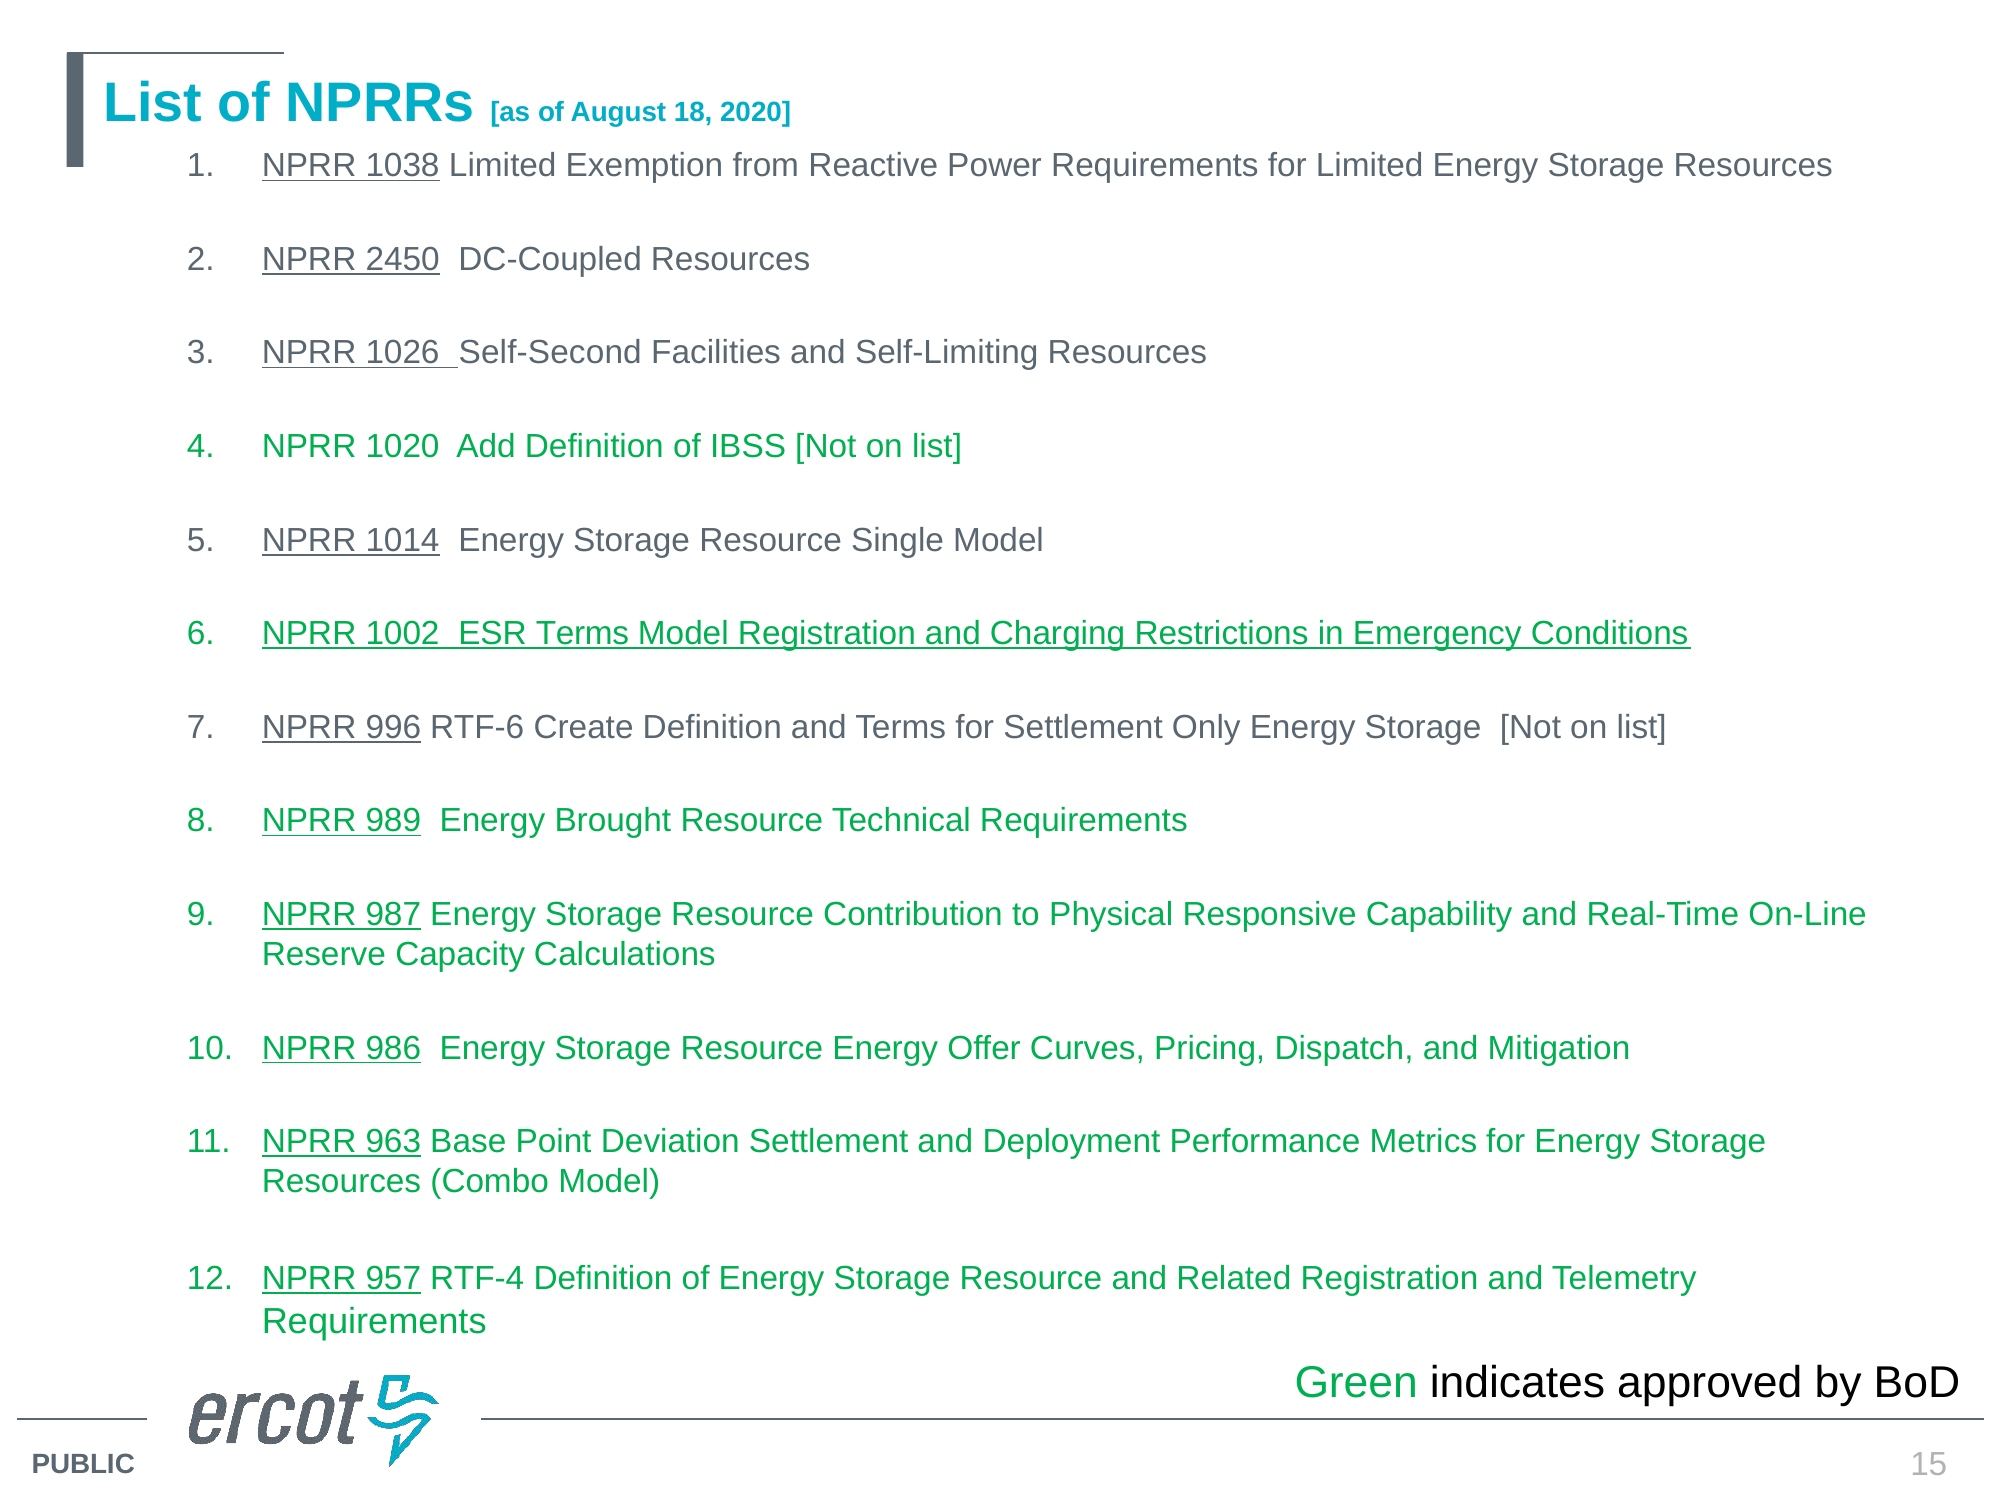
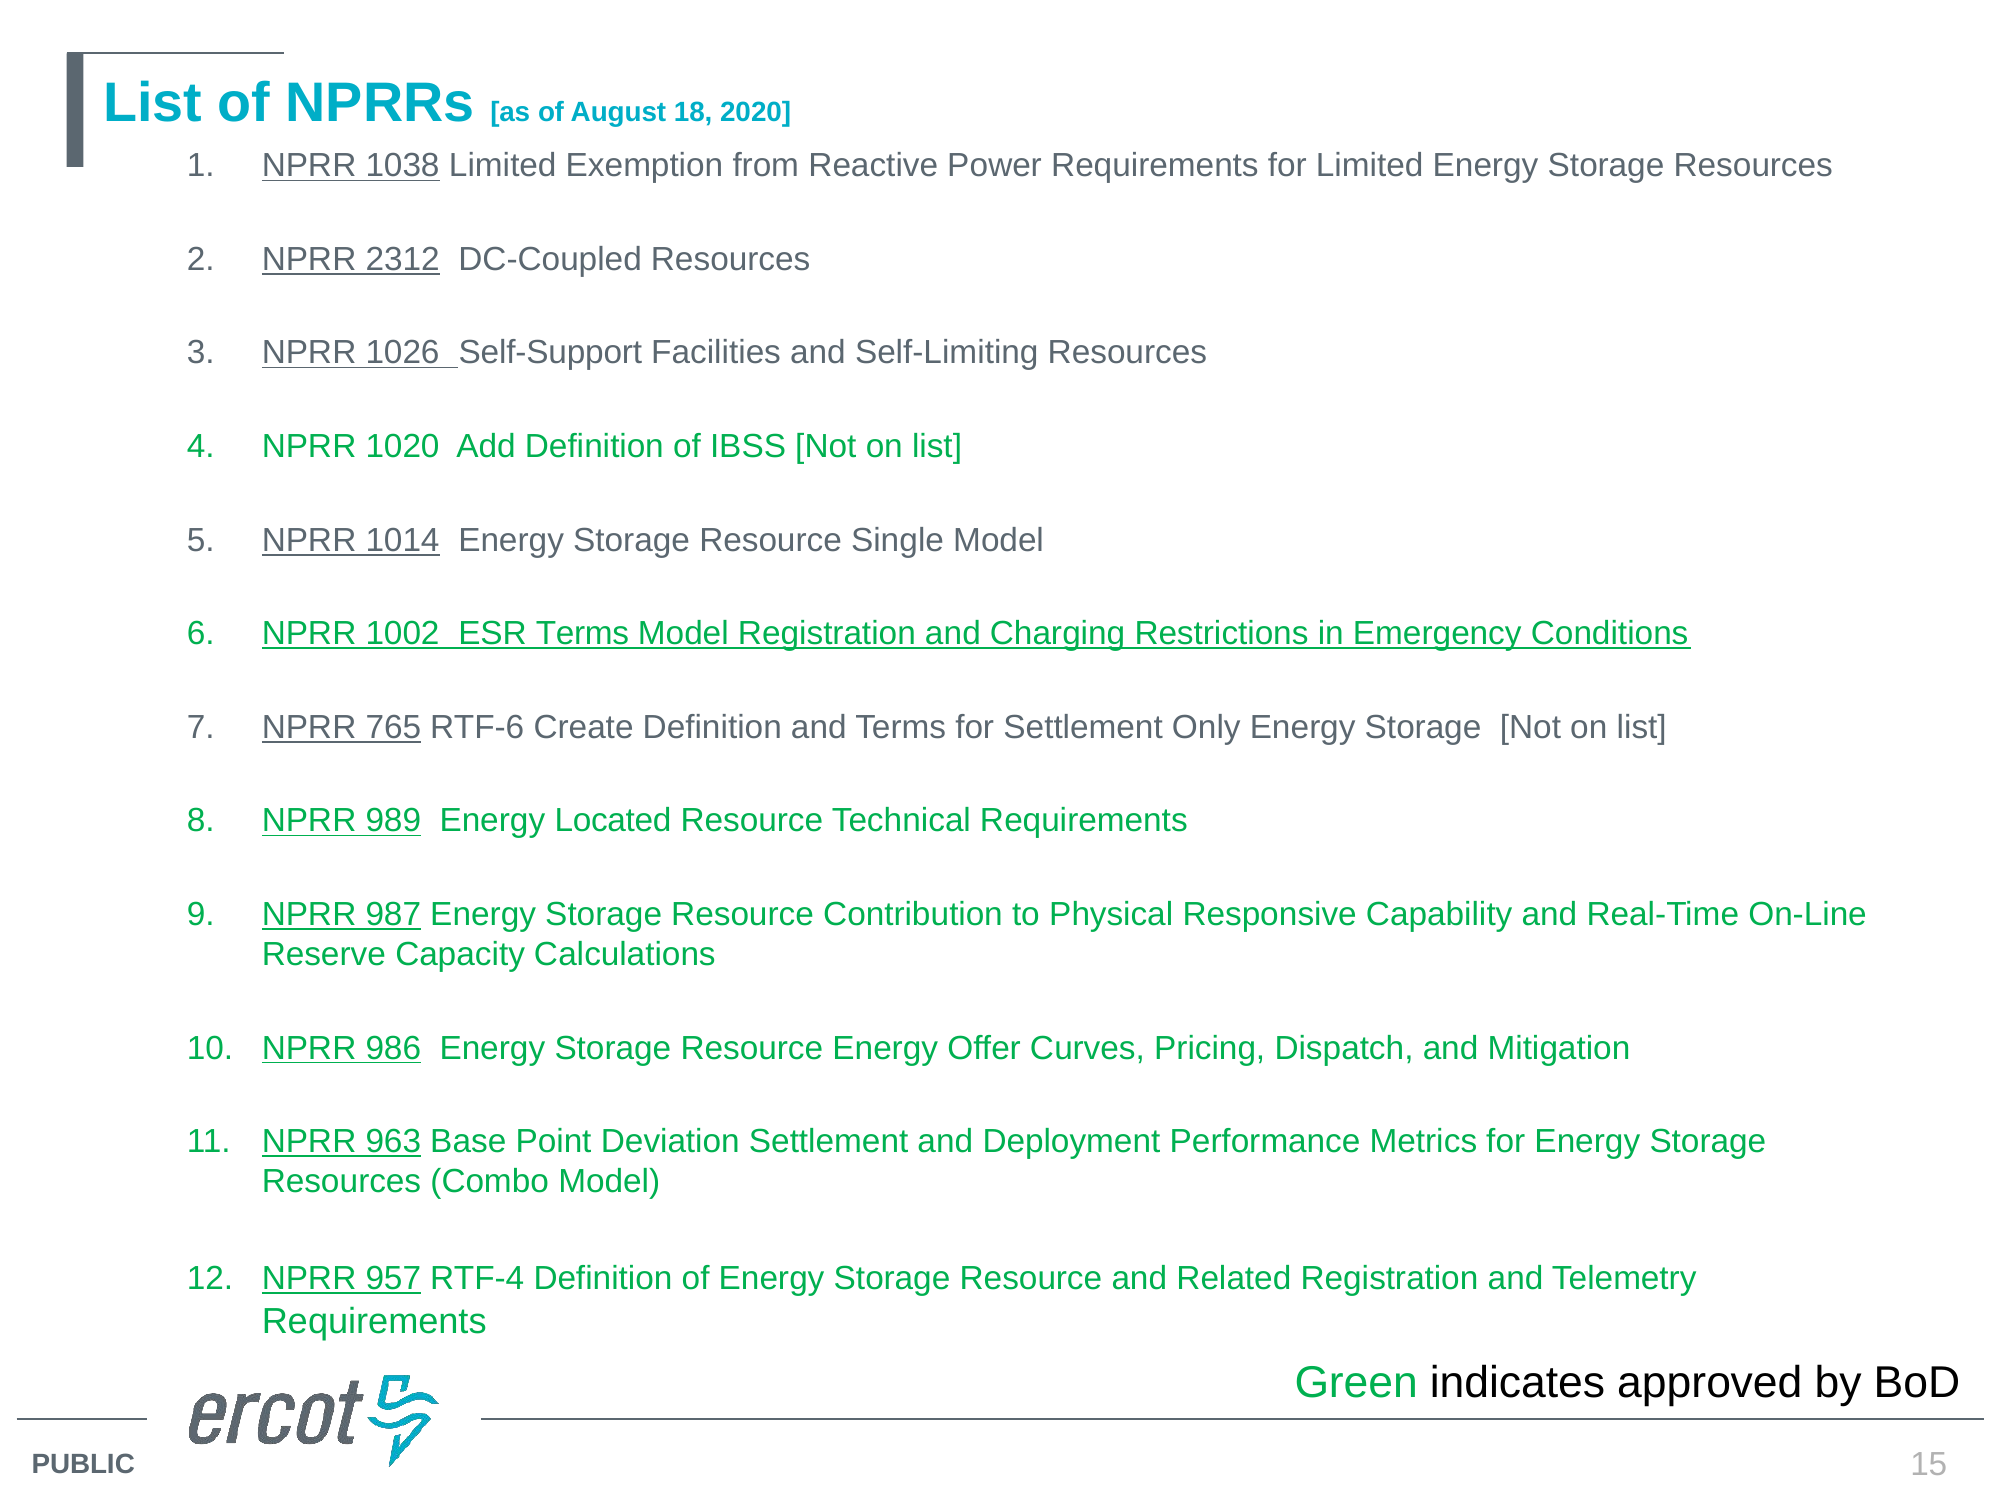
2450: 2450 -> 2312 (403, 259)
Self-Second: Self-Second -> Self-Support (550, 353)
996: 996 -> 765 (393, 727)
Brought: Brought -> Located (613, 821)
